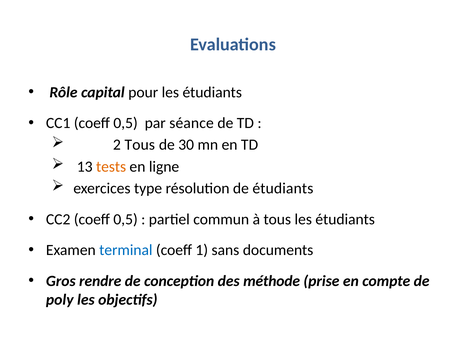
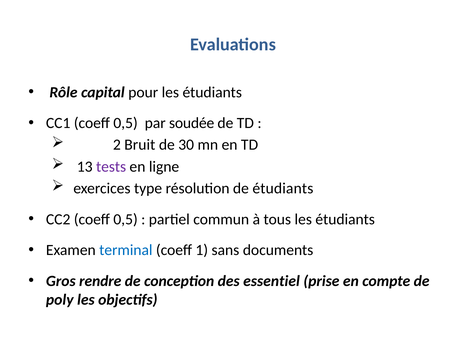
séance: séance -> soudée (192, 123)
2 Tous: Tous -> Bruit (140, 145)
tests colour: orange -> purple (111, 166)
méthode: méthode -> essentiel (272, 281)
